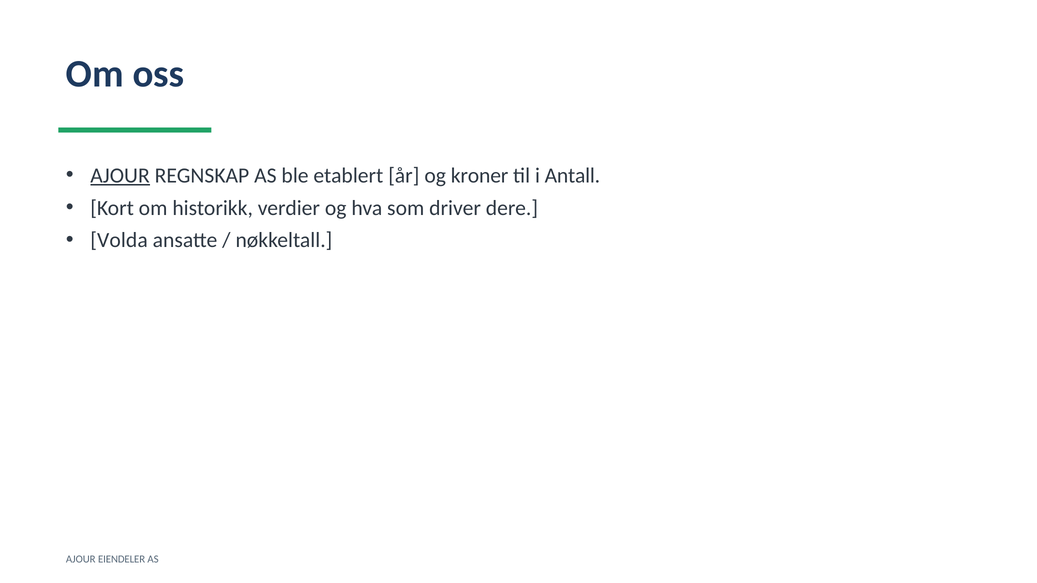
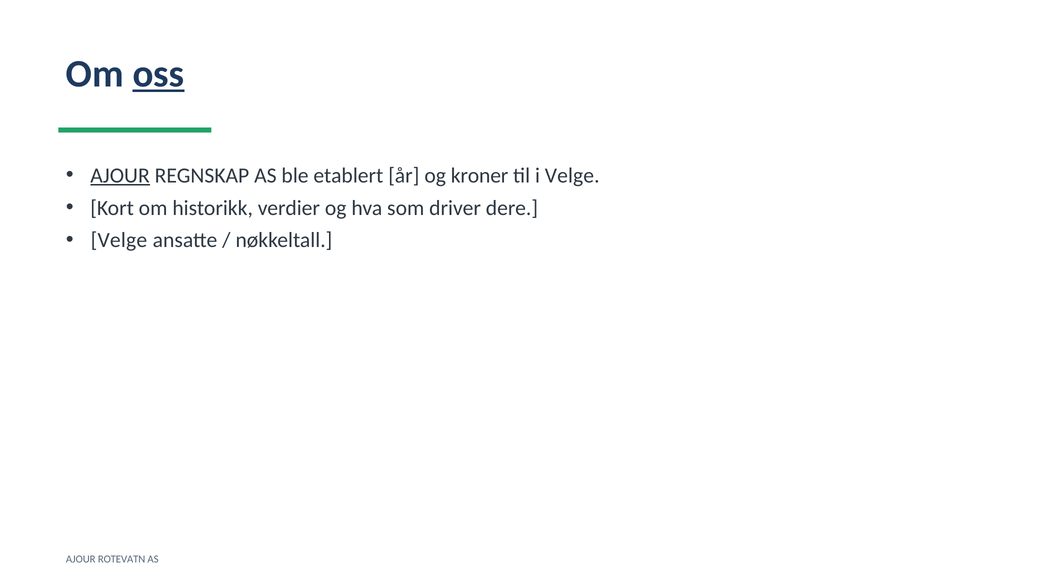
oss underline: none -> present (158, 74)
i Antall: Antall -> Velge (572, 176)
Volda: Volda -> Velge (119, 240)
EIENDELER: EIENDELER -> ROTEVATN (122, 560)
